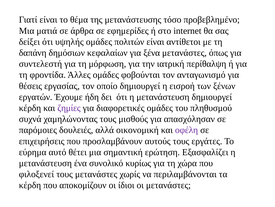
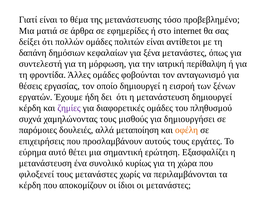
υψηλής: υψηλής -> πολλών (69, 42)
απασχόλησαν: απασχόλησαν -> δημιουργήσει (189, 119)
οικονομική: οικονομική -> μεταποίηση (137, 130)
οφέλη colour: purple -> orange (187, 130)
